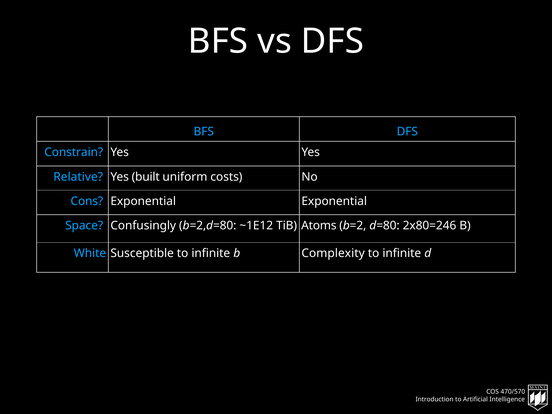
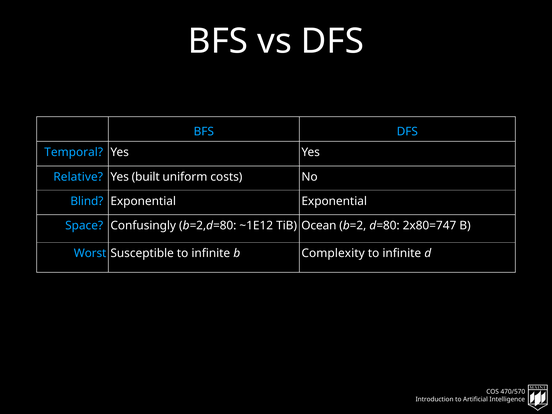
Constrain: Constrain -> Temporal (74, 152)
Cons: Cons -> Blind (87, 201)
Atoms: Atoms -> Ocean (319, 226)
2x80=246: 2x80=246 -> 2x80=747 (429, 226)
White: White -> Worst (90, 253)
